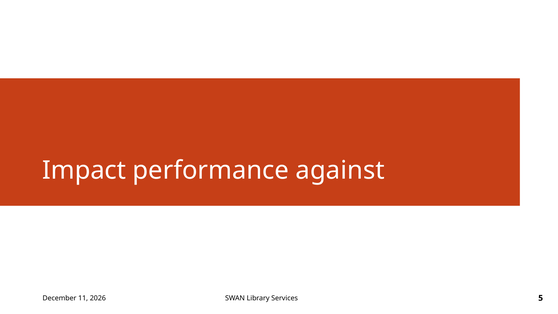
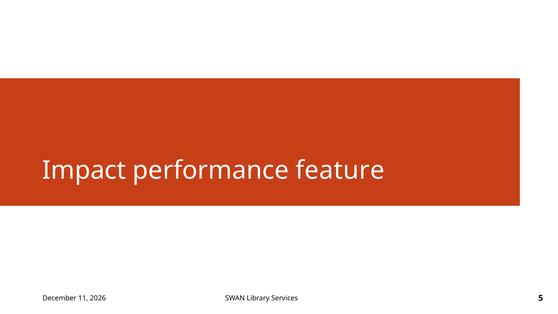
against: against -> feature (340, 170)
